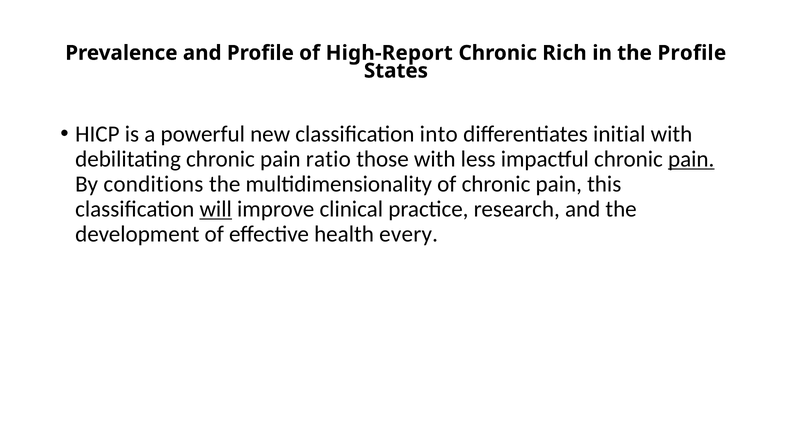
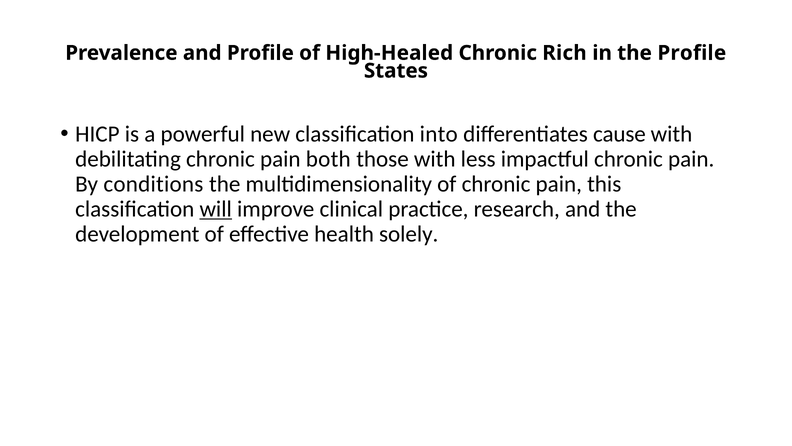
High-Report: High-Report -> High-Healed (389, 53)
initial: initial -> cause (619, 134)
ratio: ratio -> both (328, 159)
pain underline: present -> none (691, 159)
every: every -> solely (409, 234)
